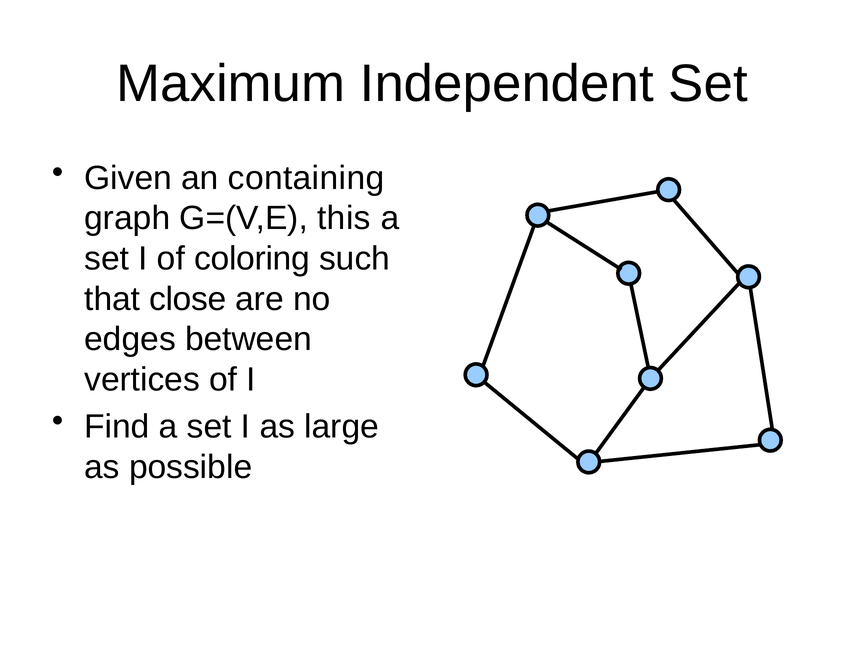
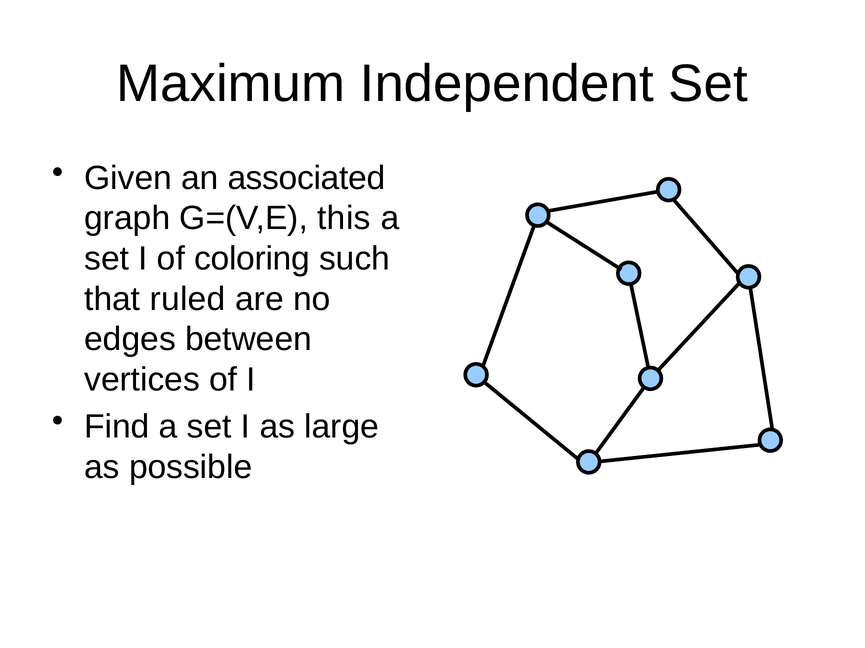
containing: containing -> associated (306, 178)
close: close -> ruled (188, 299)
